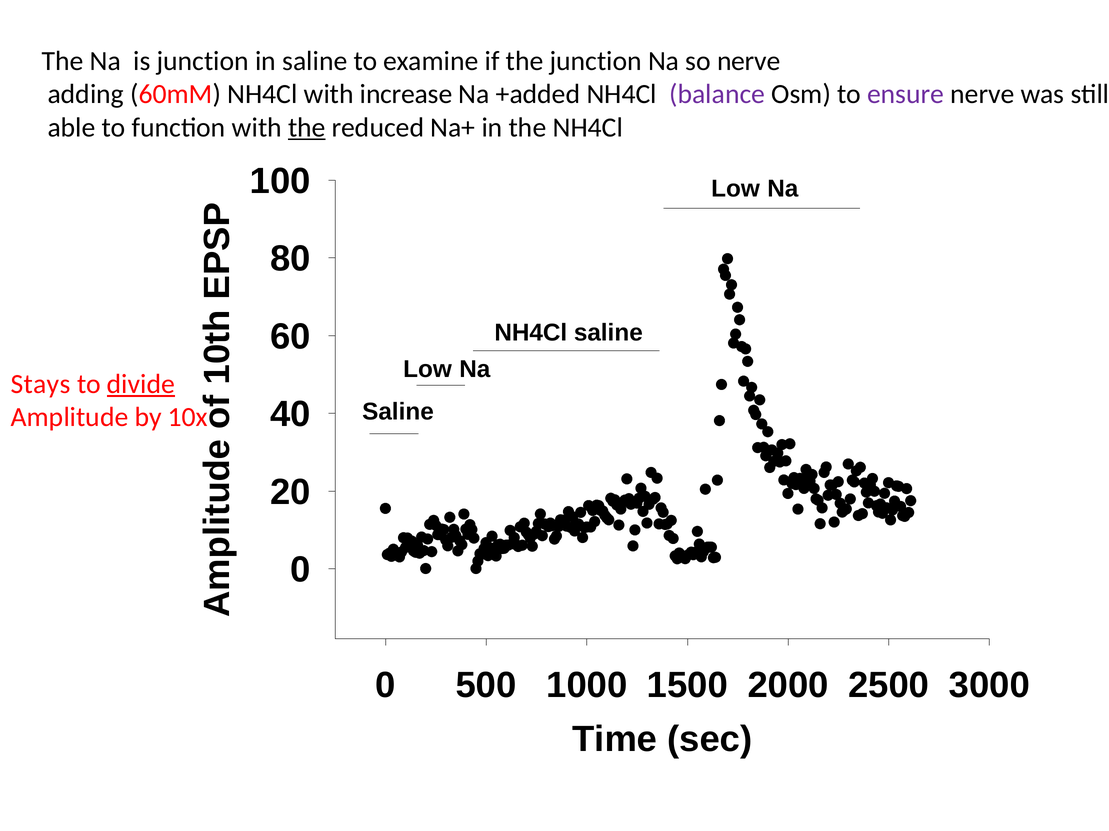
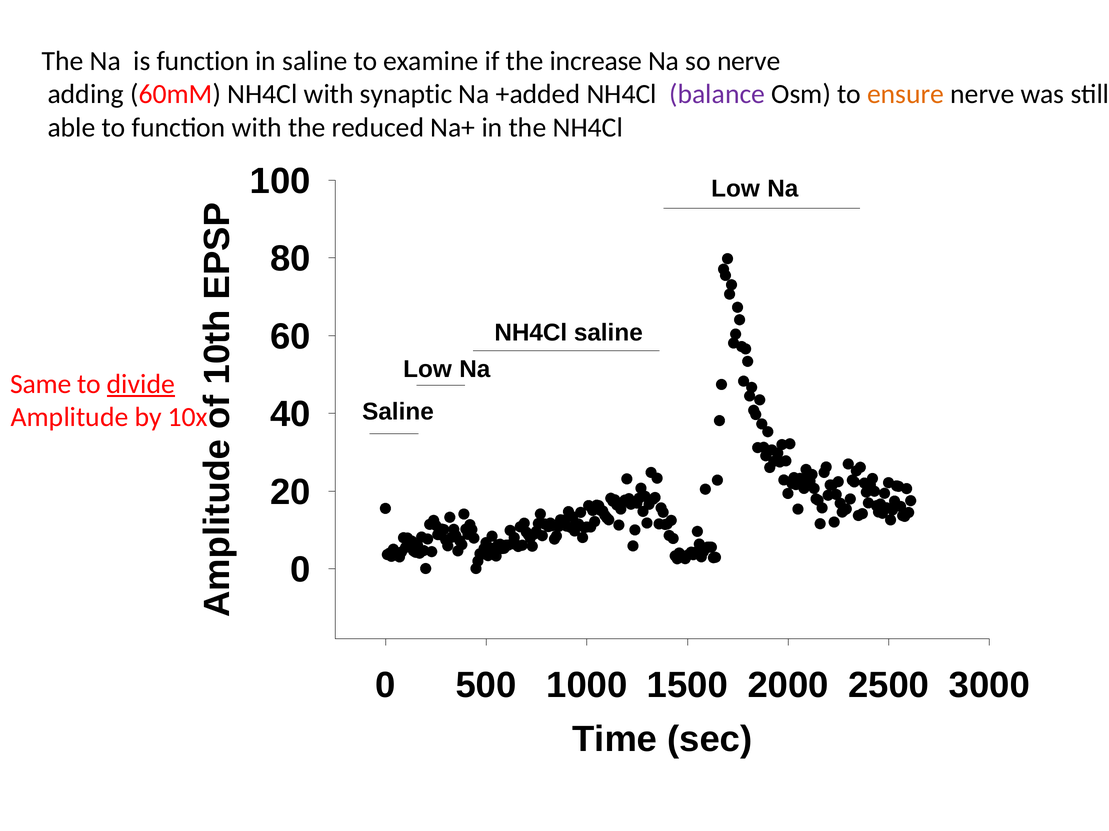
is junction: junction -> function (203, 61)
the junction: junction -> increase (596, 61)
increase: increase -> synaptic (406, 94)
ensure colour: purple -> orange (906, 94)
the underline: present -> none (307, 128)
Stays: Stays -> Same (41, 384)
